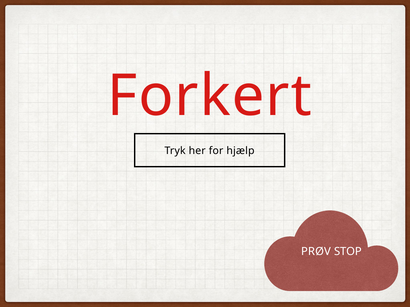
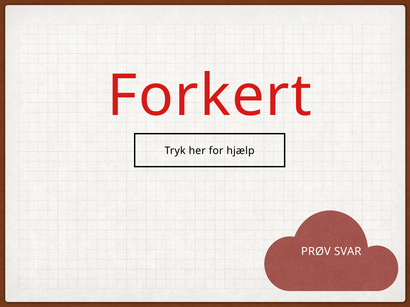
STOP: STOP -> SVAR (348, 252)
